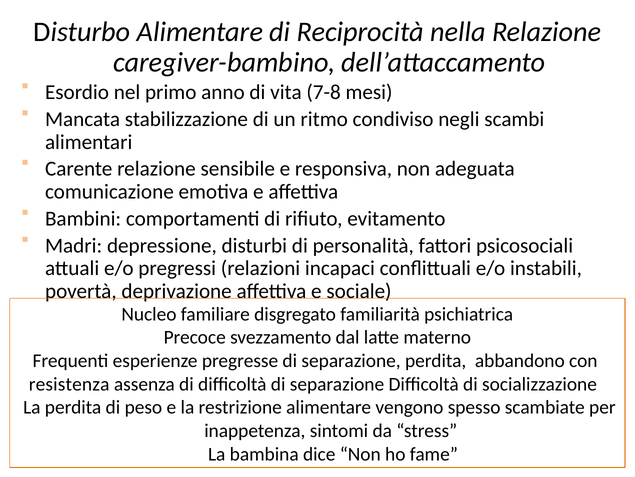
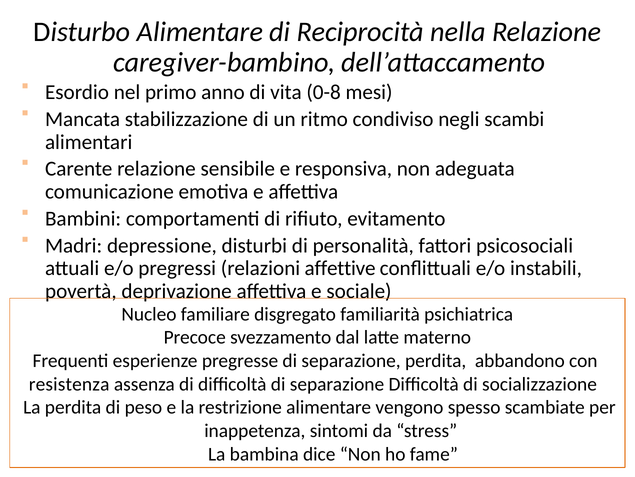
7-8: 7-8 -> 0-8 (324, 92)
incapaci: incapaci -> affettive (340, 268)
